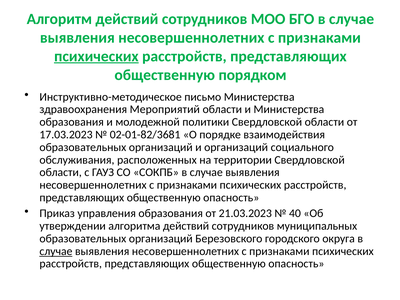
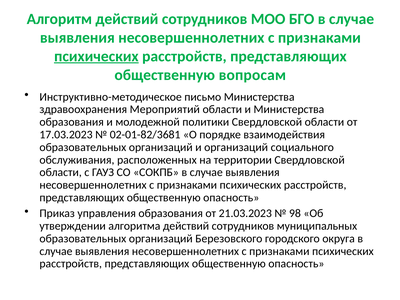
порядком: порядком -> вопросам (252, 75)
40: 40 -> 98 (295, 213)
случае underline: present -> none (56, 251)
